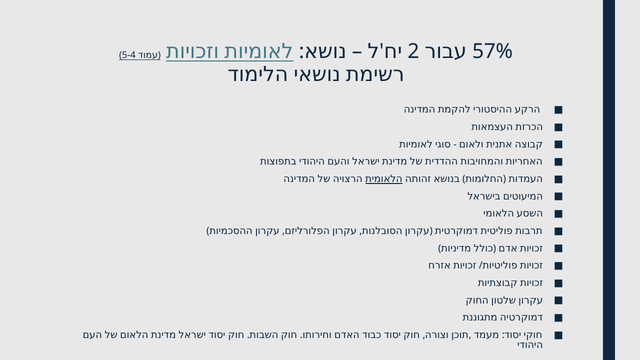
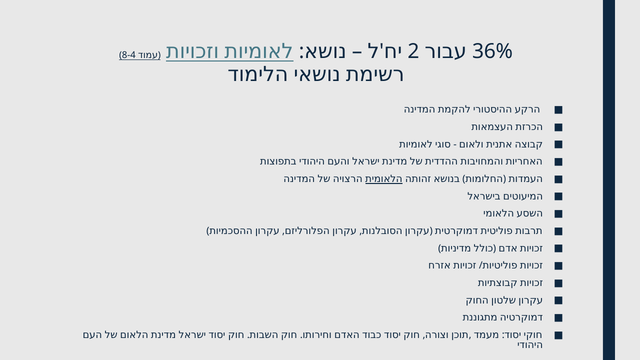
57%: 57% -> 36% (493, 52)
5-4: 5-4 -> 8-4 (129, 55)
